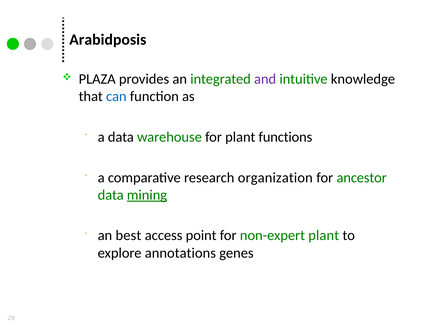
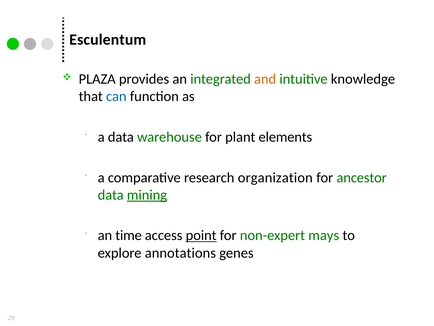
Arabidposis: Arabidposis -> Esculentum (108, 39)
and colour: purple -> orange (265, 79)
functions: functions -> elements (285, 137)
best: best -> time (129, 235)
point underline: none -> present (201, 235)
non-expert plant: plant -> mays (324, 235)
